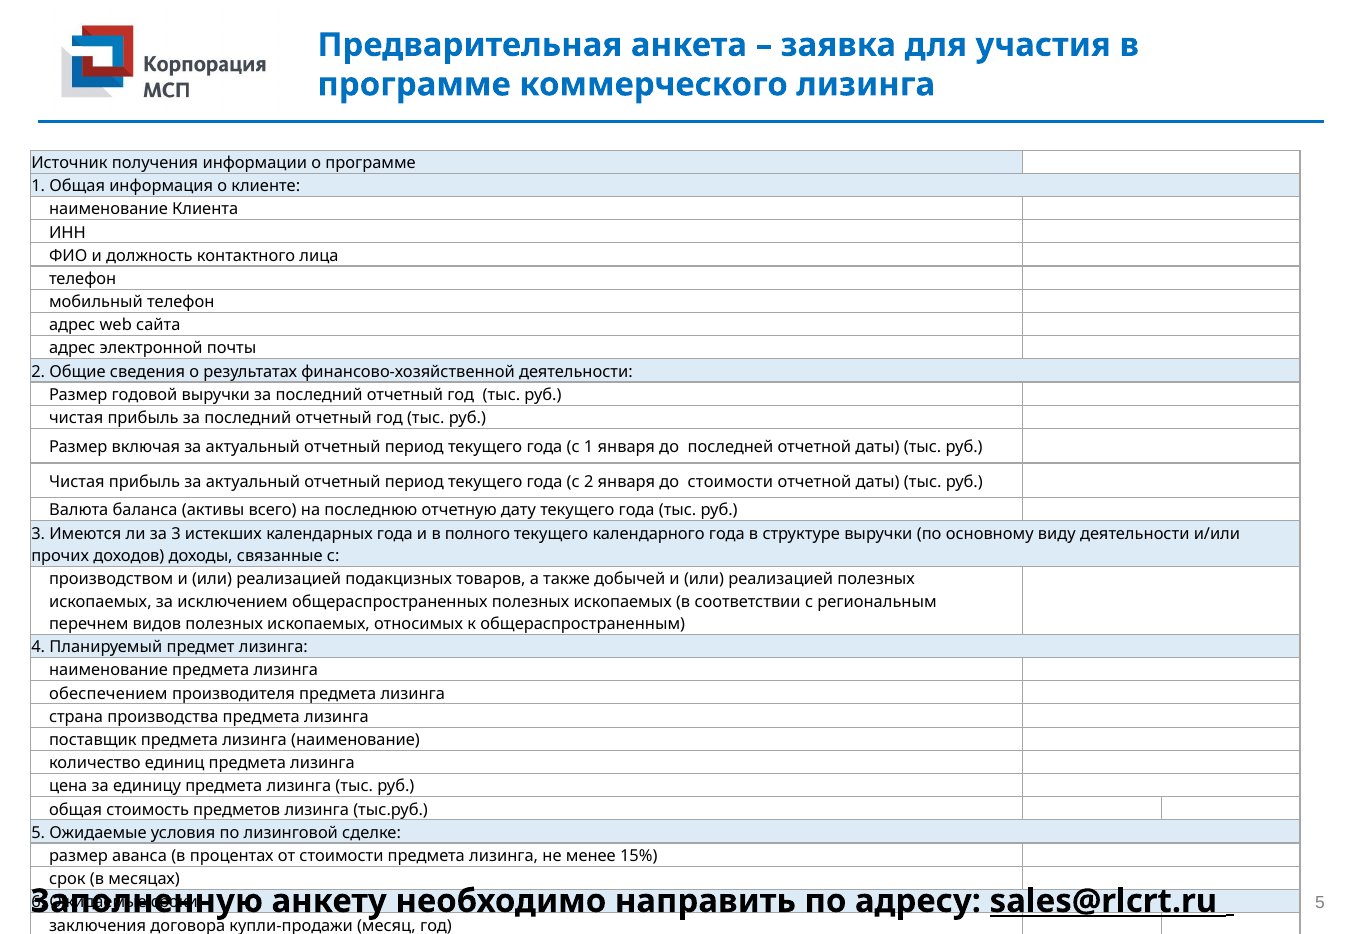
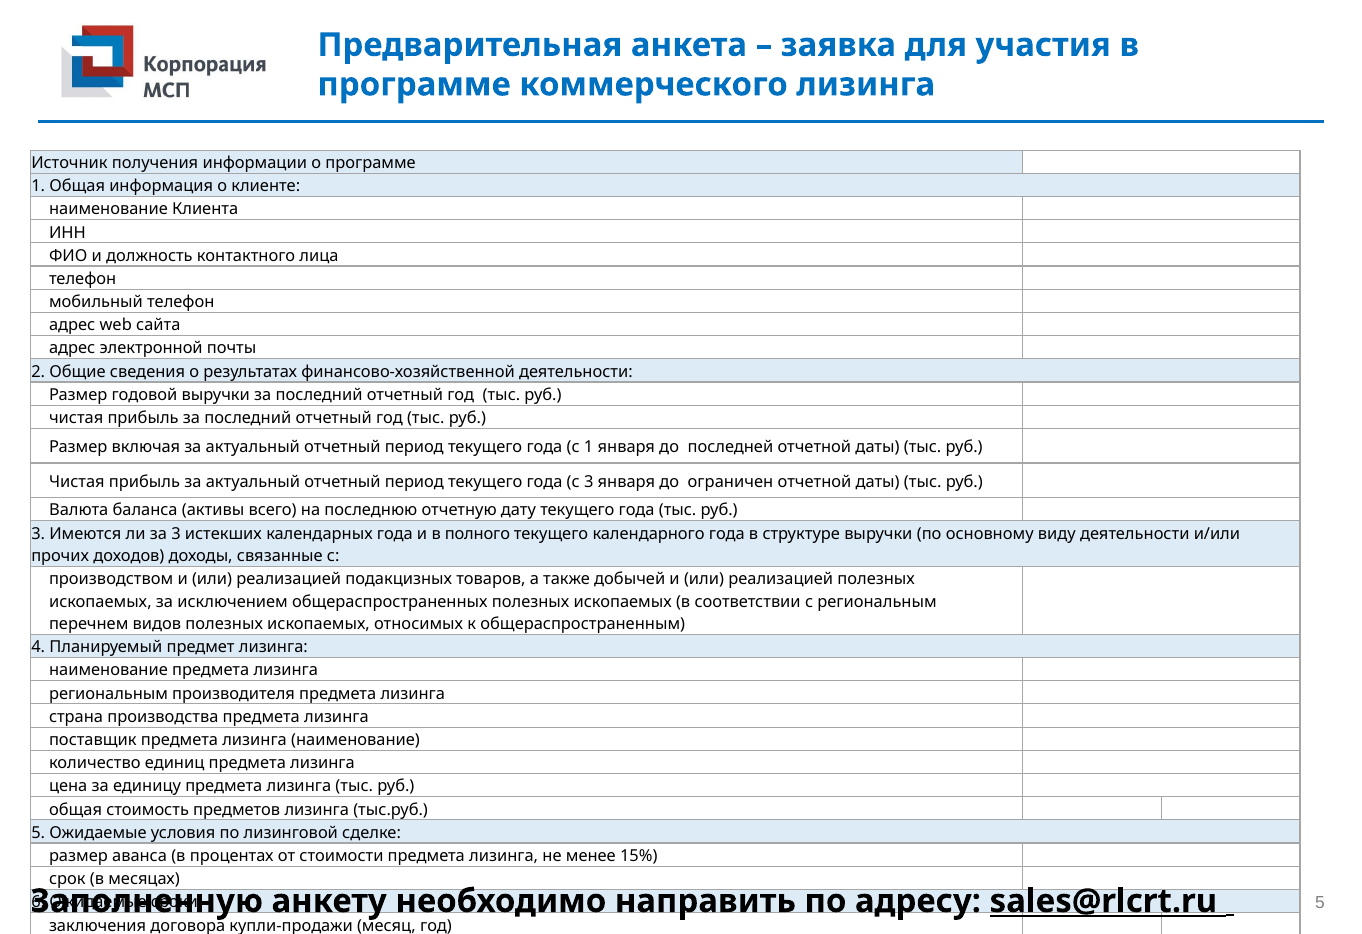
с 2: 2 -> 3 (589, 482)
до стоимости: стоимости -> ограничен (731, 482)
обеспечением: обеспечением -> региональным (108, 694)
